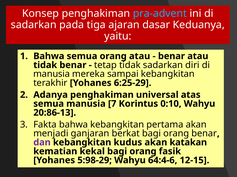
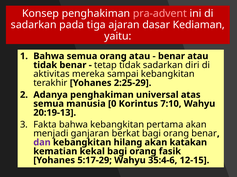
pra-advent colour: light blue -> pink (160, 13)
Keduanya: Keduanya -> Kediaman (199, 25)
manusia: manusia -> aktivitas (52, 74)
6:25-29: 6:25-29 -> 2:25-29 (133, 83)
7: 7 -> 0 (112, 104)
0:10: 0:10 -> 7:10 (171, 104)
20:86-13: 20:86-13 -> 20:19-13 (55, 113)
kudus: kudus -> hilang (128, 143)
5:98-29: 5:98-29 -> 5:17-29 (95, 161)
64:4-6: 64:4-6 -> 35:4-6 (163, 161)
